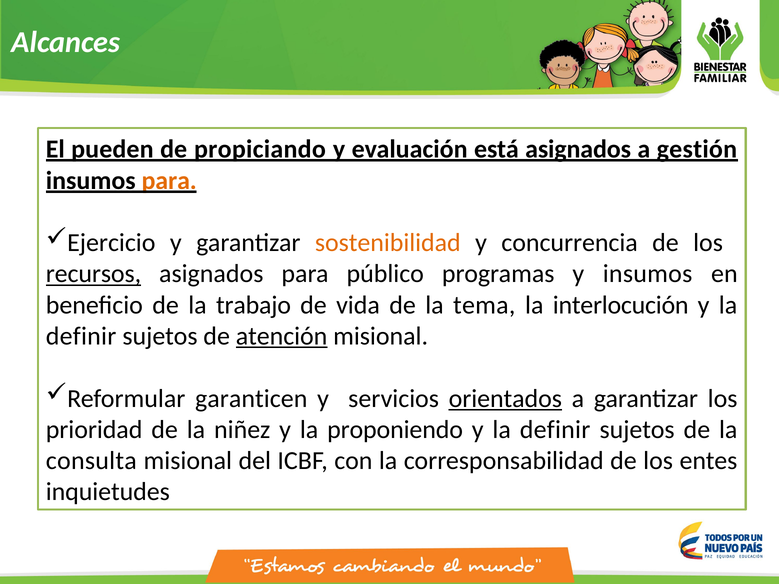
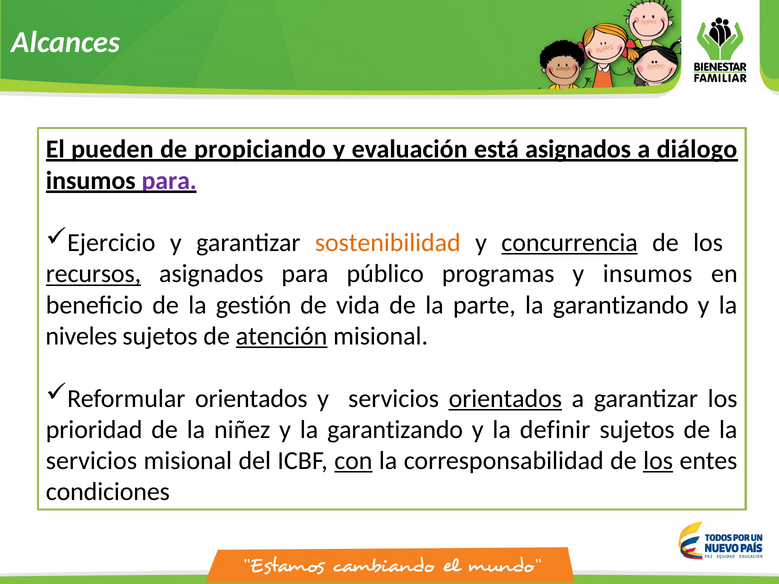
gestión: gestión -> diálogo (697, 149)
para colour: orange -> purple (169, 181)
concurrencia underline: none -> present (570, 243)
trabajo: trabajo -> gestión (254, 305)
tema: tema -> parte (484, 305)
interlocución: interlocución -> garantizando (621, 305)
definir: definir -> niveles (81, 336)
Reformular garanticen: garanticen -> orientados (251, 399)
y la proponiendo: proponiendo -> garantizando (395, 430)
consulta: consulta -> servicios (91, 461)
con underline: none -> present (353, 461)
los underline: none -> present (658, 461)
inquietudes: inquietudes -> condiciones (108, 492)
